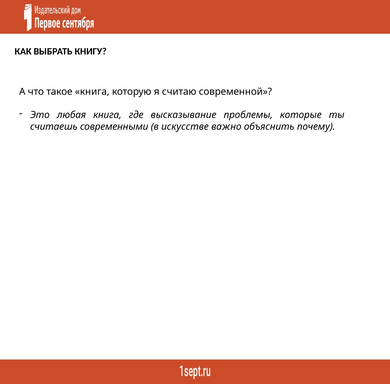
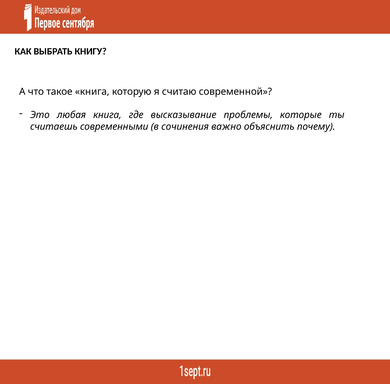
искусстве: искусстве -> сочинения (185, 127)
